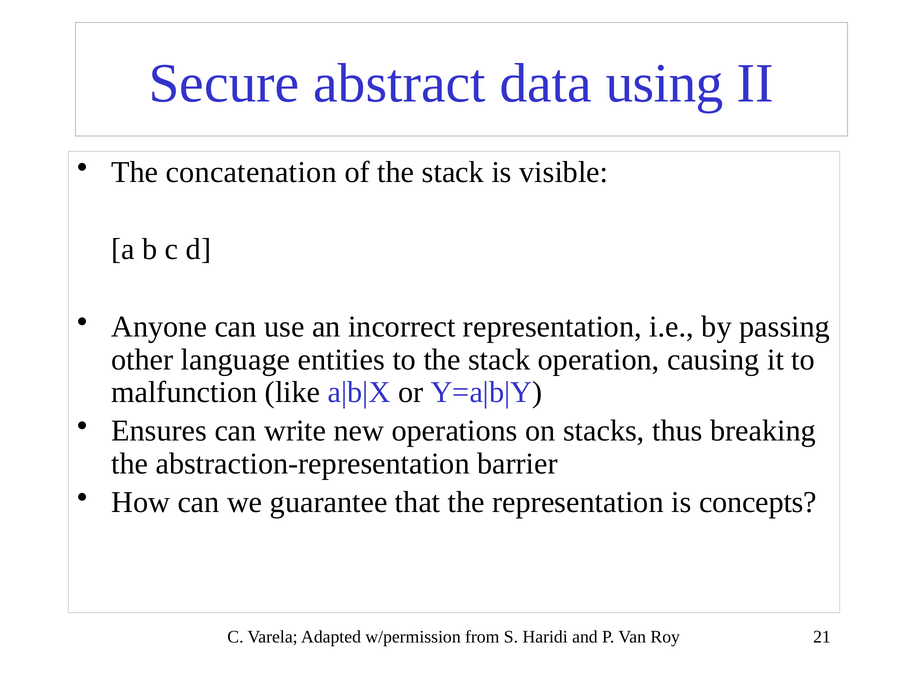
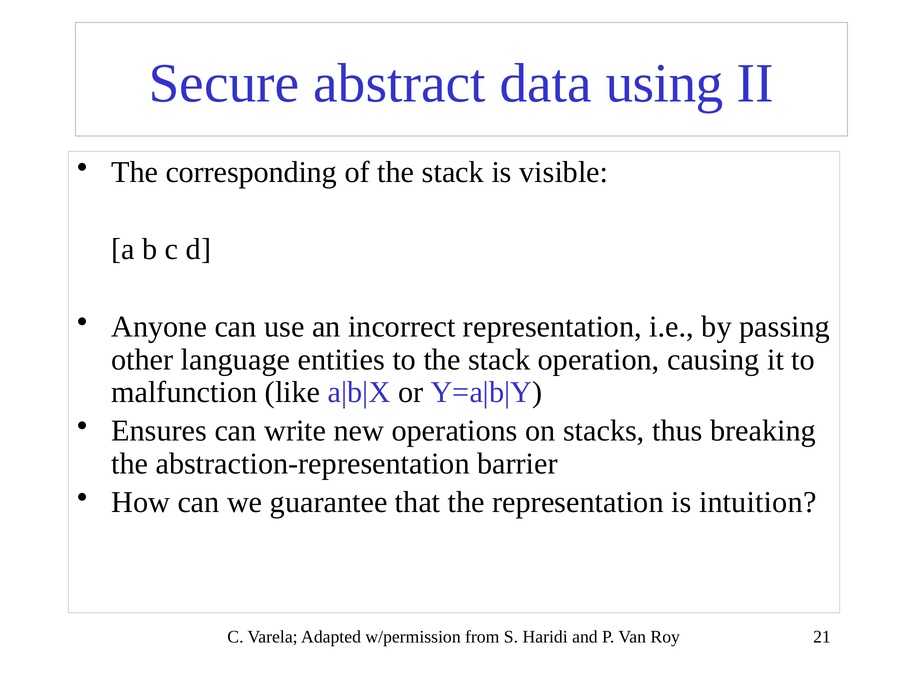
concatenation: concatenation -> corresponding (251, 172)
concepts: concepts -> intuition (758, 502)
